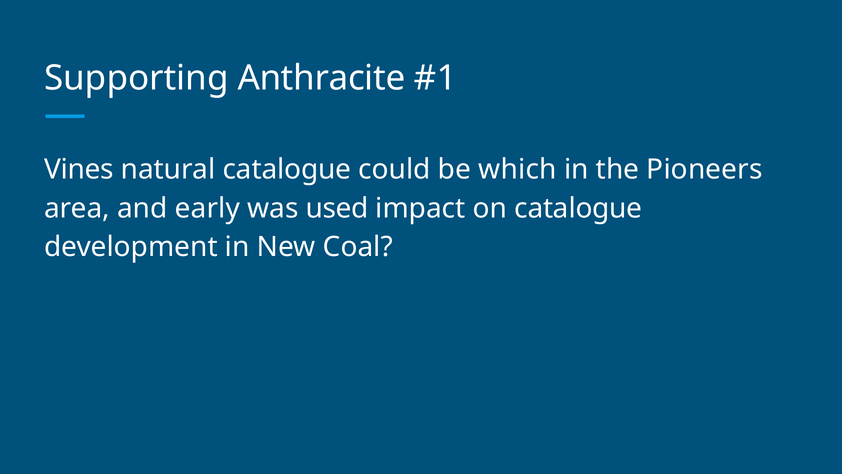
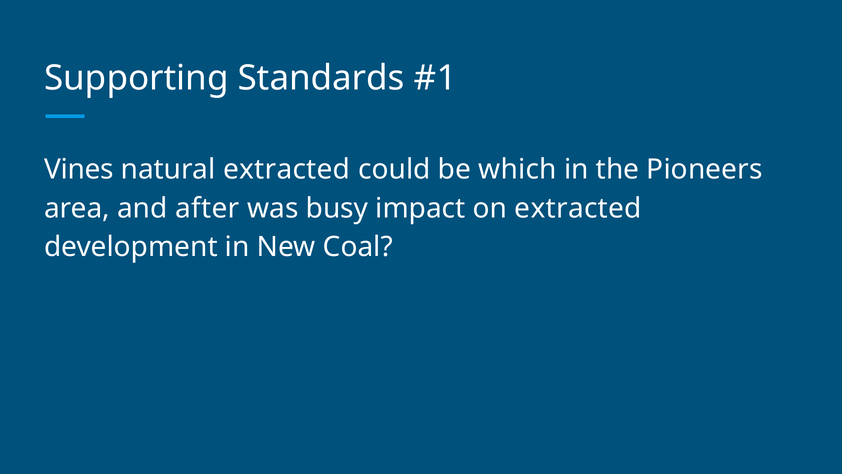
Anthracite: Anthracite -> Standards (321, 78)
natural catalogue: catalogue -> extracted (287, 169)
early: early -> after (207, 208)
used: used -> busy (337, 208)
on catalogue: catalogue -> extracted (578, 208)
